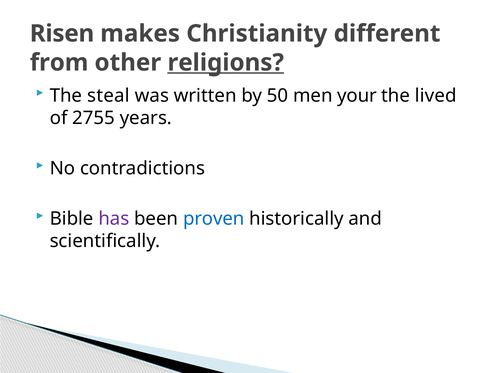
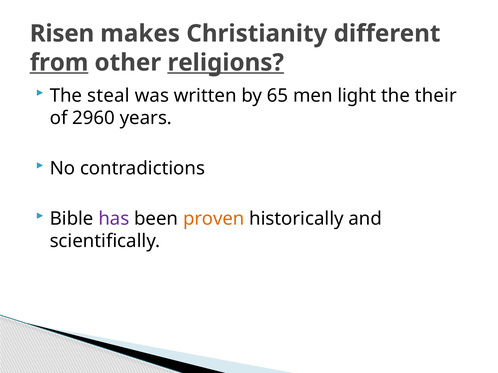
from underline: none -> present (59, 63)
50: 50 -> 65 (278, 96)
your: your -> light (357, 96)
lived: lived -> their (436, 96)
2755: 2755 -> 2960 (94, 118)
proven colour: blue -> orange (214, 219)
